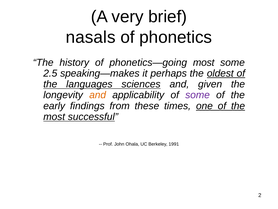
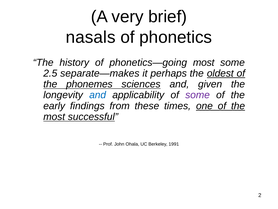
speaking—makes: speaking—makes -> separate—makes (100, 73)
languages: languages -> phonemes (89, 84)
and colour: orange -> blue (98, 95)
